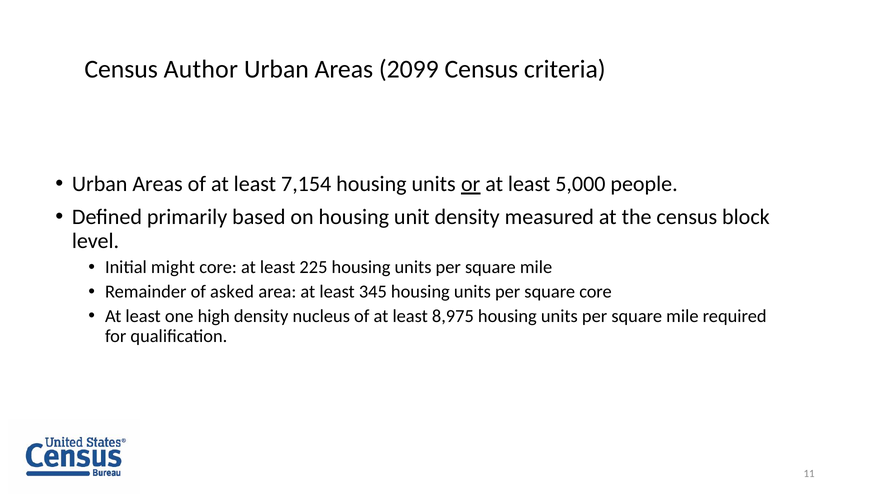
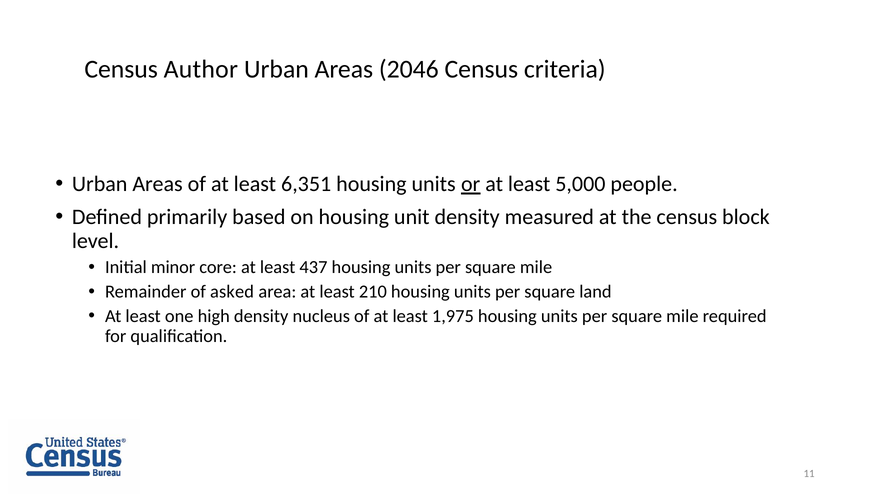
2099: 2099 -> 2046 (409, 69)
7,154: 7,154 -> 6,351 (306, 184)
might: might -> minor (173, 267)
225: 225 -> 437 (313, 267)
345: 345 -> 210 (373, 292)
square core: core -> land (595, 292)
8,975: 8,975 -> 1,975 (453, 316)
